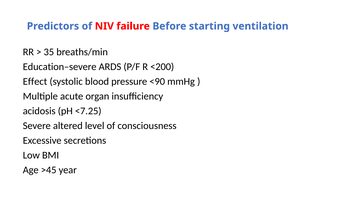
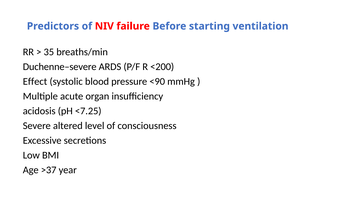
Education–severe: Education–severe -> Duchenne–severe (60, 67)
>45: >45 -> >37 (49, 170)
